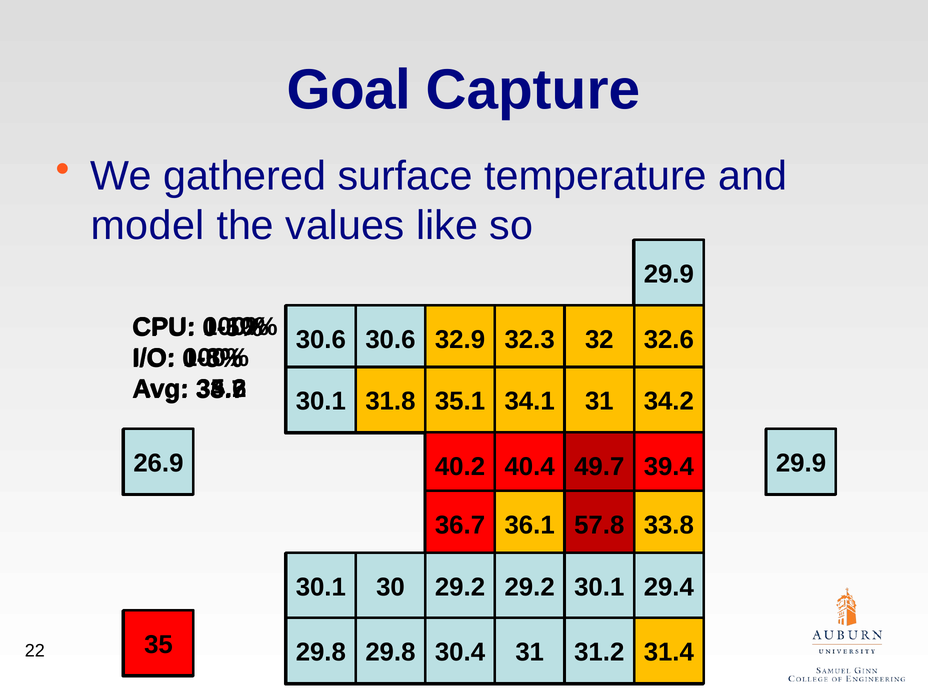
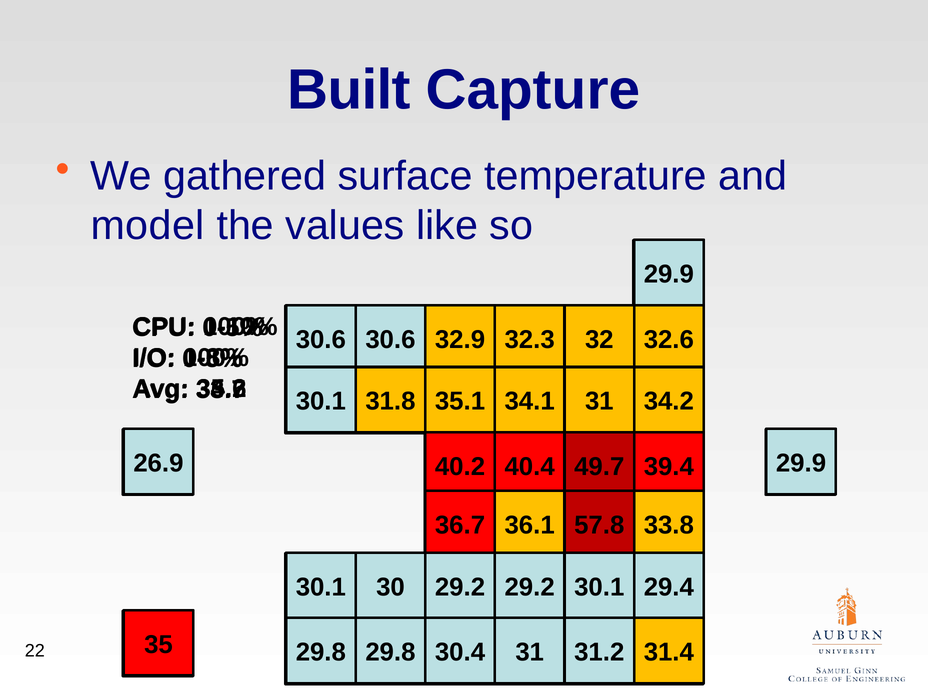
Goal: Goal -> Built (349, 90)
